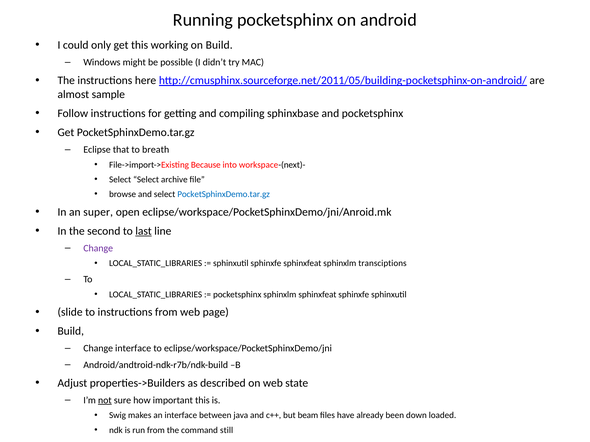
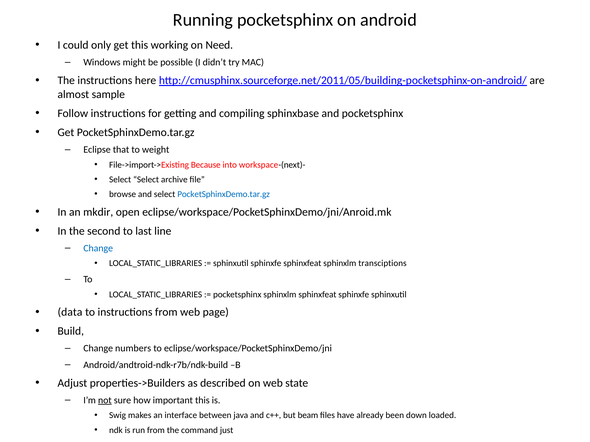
on Build: Build -> Need (219, 45)
breath: breath -> weight (156, 150)
super: super -> mkdir (98, 212)
last underline: present -> none (144, 231)
Change colour: purple -> blue (98, 248)
slide: slide -> data (70, 313)
Change interface: interface -> numbers (133, 349)
still: still -> just (227, 431)
